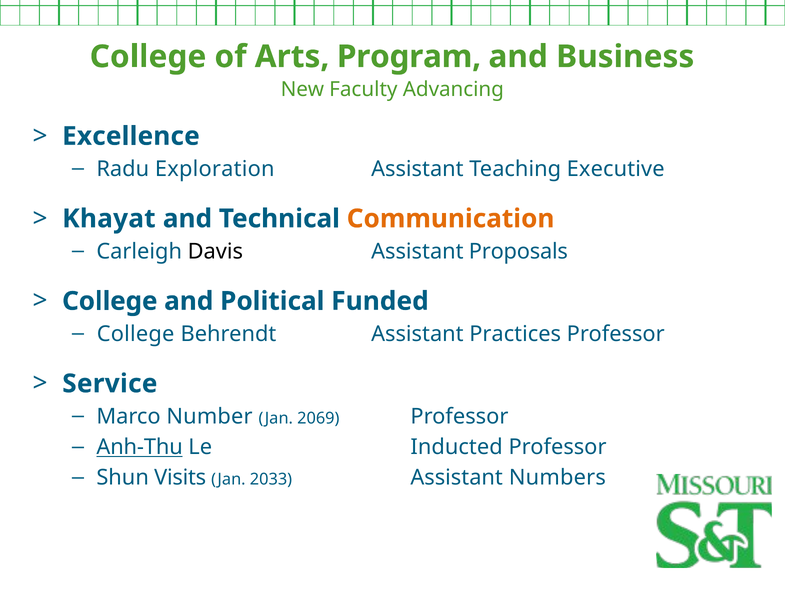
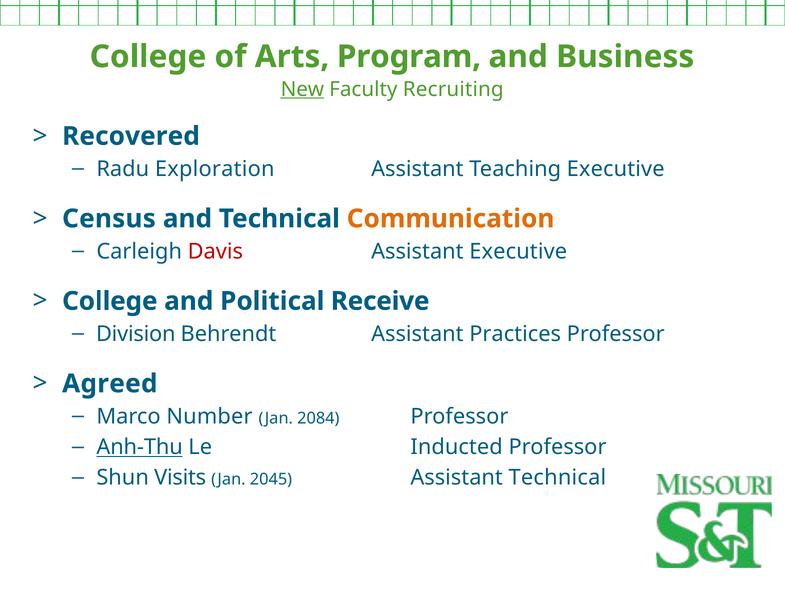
New underline: none -> present (302, 89)
Advancing: Advancing -> Recruiting (453, 89)
Excellence: Excellence -> Recovered (131, 136)
Khayat: Khayat -> Census (109, 219)
Davis colour: black -> red (215, 251)
Assistant Proposals: Proposals -> Executive (518, 251)
Funded: Funded -> Receive (380, 301)
College: College -> Division (136, 334)
Service: Service -> Agreed (110, 383)
2069: 2069 -> 2084 (318, 418)
2033: 2033 -> 2045 (271, 479)
Assistant Numbers: Numbers -> Technical (557, 477)
